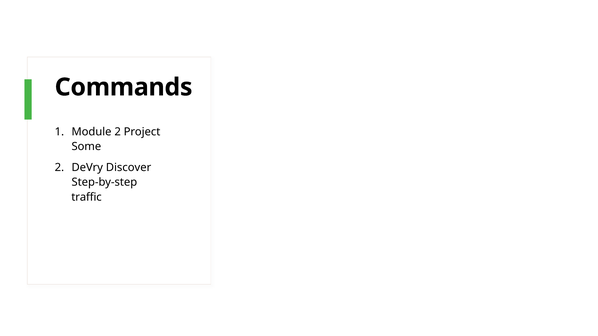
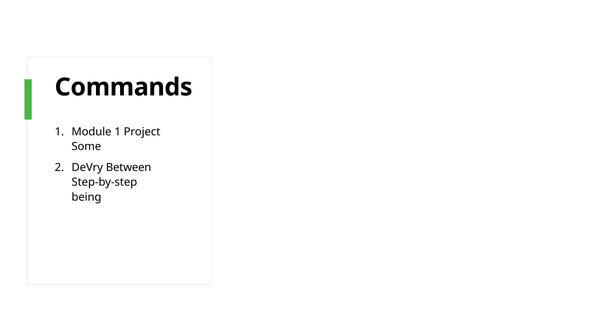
Module 2: 2 -> 1 (118, 132)
Discover: Discover -> Between (129, 168)
traffic: traffic -> being (86, 197)
